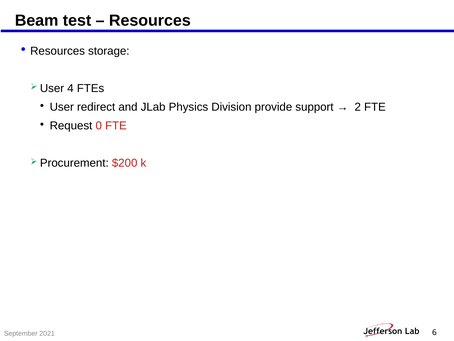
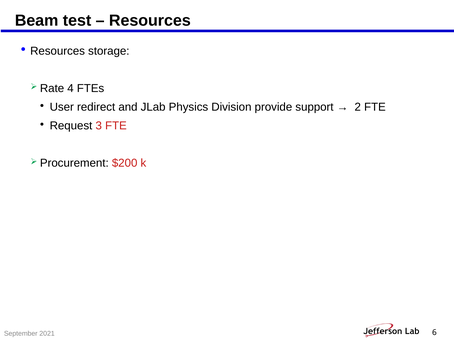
User: User -> Rate (52, 88)
0: 0 -> 3 (99, 126)
